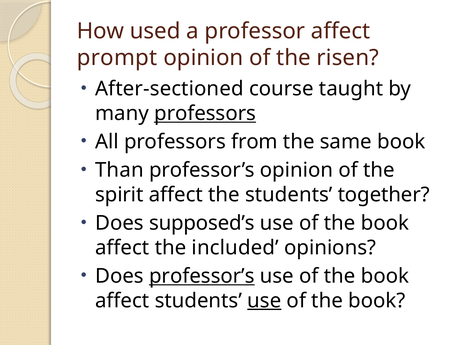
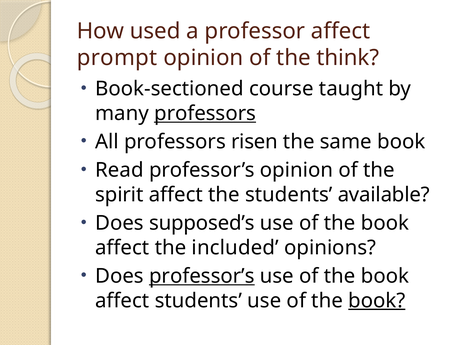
risen: risen -> think (348, 58)
After-sectioned: After-sectioned -> Book-sectioned (169, 89)
from: from -> risen (254, 142)
Than: Than -> Read (119, 170)
together: together -> available (384, 195)
use underline: present -> none (264, 301)
book underline: none -> present (377, 301)
